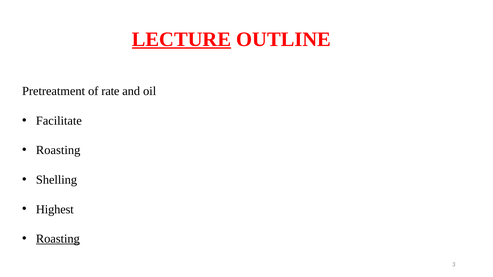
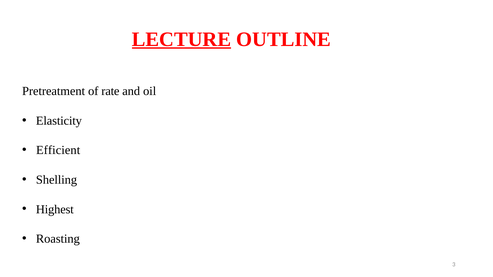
Facilitate: Facilitate -> Elasticity (59, 121)
Roasting: Roasting -> Efficient (58, 150)
Roasting underline: present -> none (58, 239)
